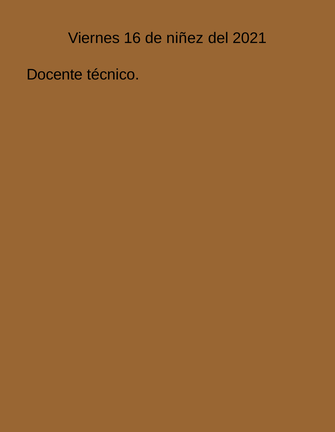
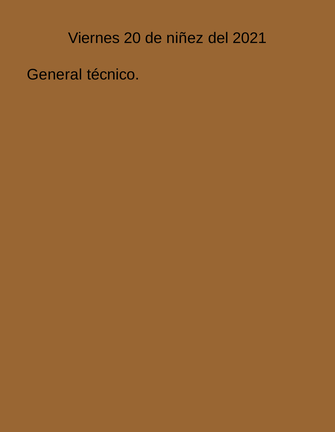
16: 16 -> 20 (132, 38)
Docente: Docente -> General (54, 75)
